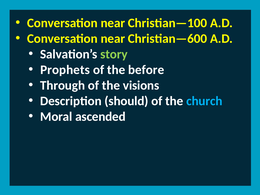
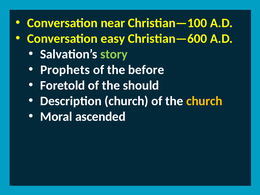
near: near -> easy (113, 39)
Through: Through -> Foretold (63, 85)
visions: visions -> should (141, 85)
Description should: should -> church (127, 101)
church colour: light blue -> yellow (204, 101)
